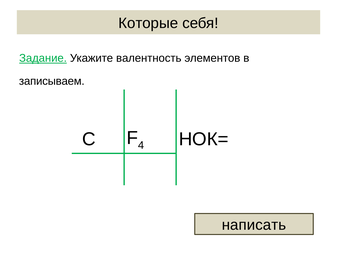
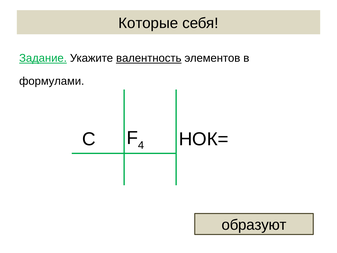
валентность underline: none -> present (149, 58)
записываем: записываем -> формулами (52, 81)
написать: написать -> образуют (254, 225)
